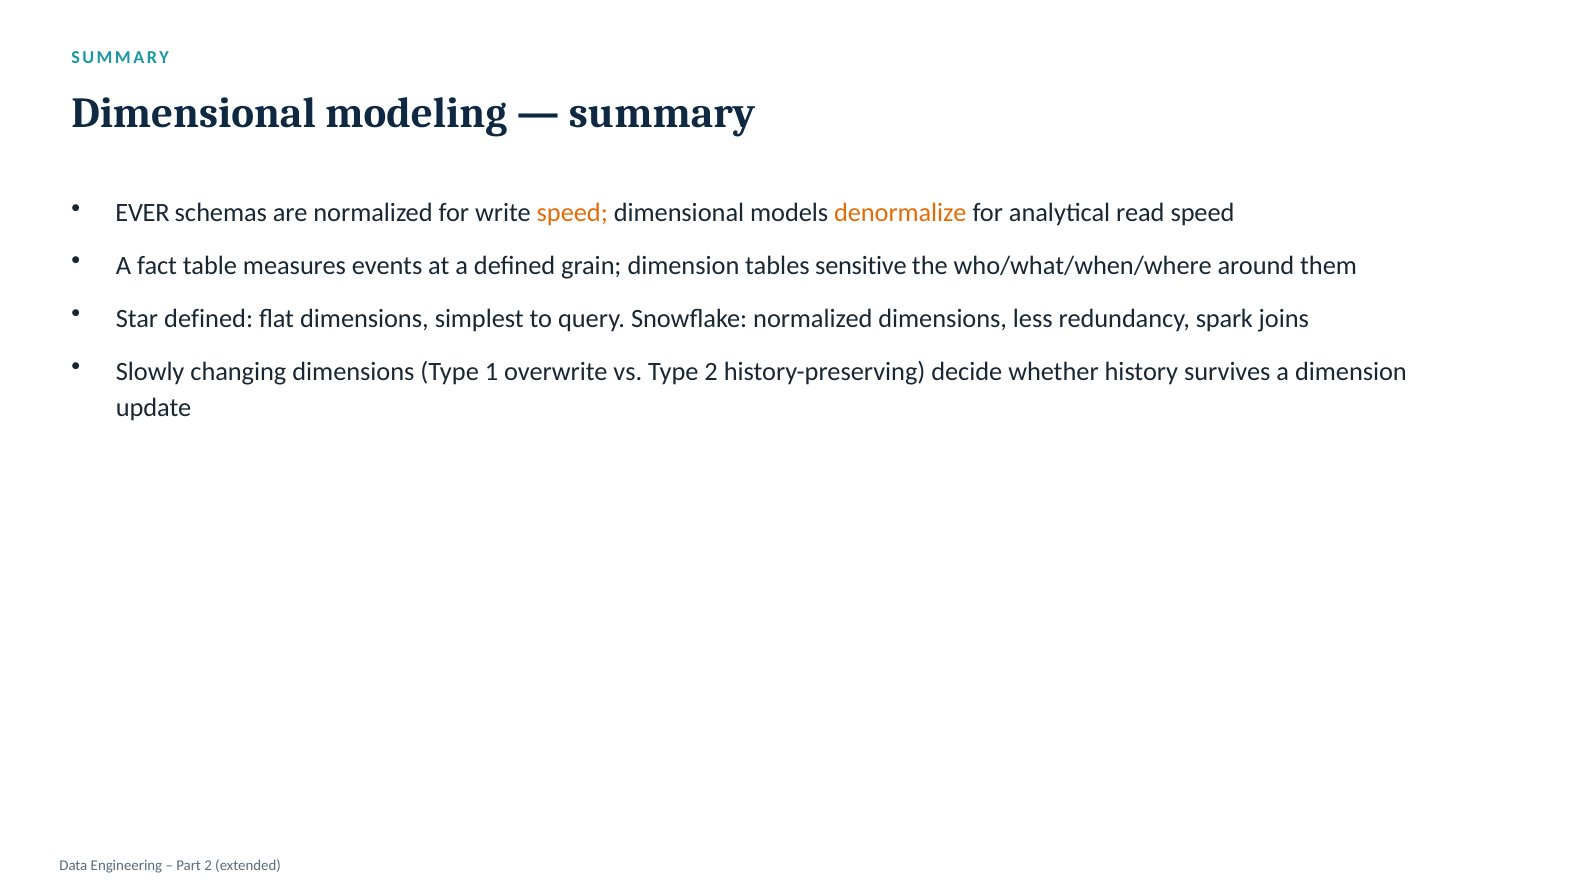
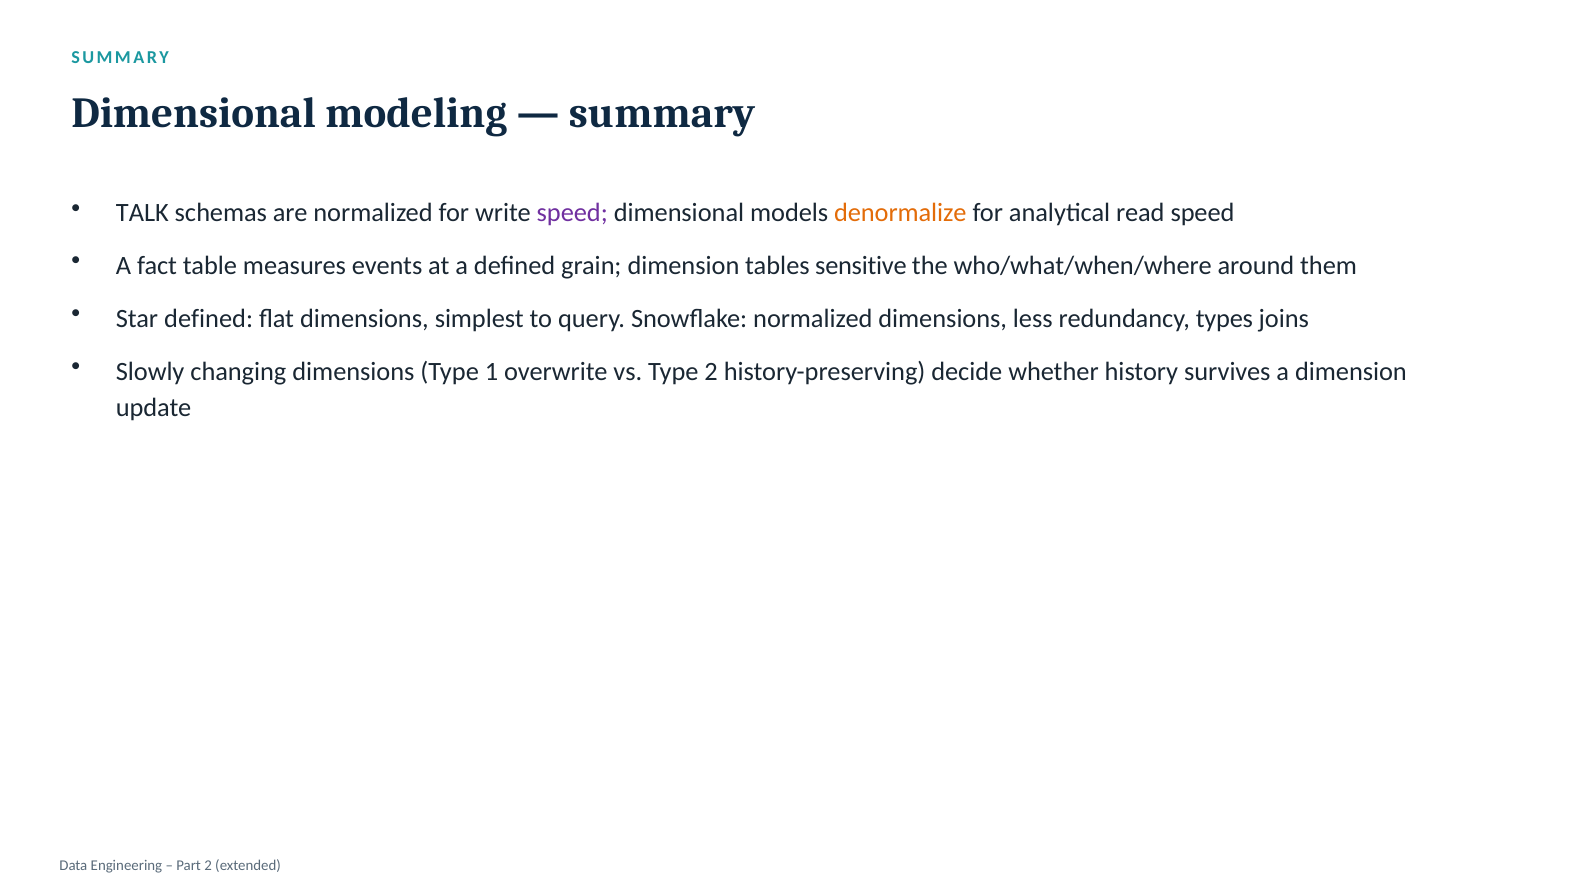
EVER: EVER -> TALK (142, 213)
speed colour: orange -> purple (572, 213)
spark: spark -> types (1224, 318)
